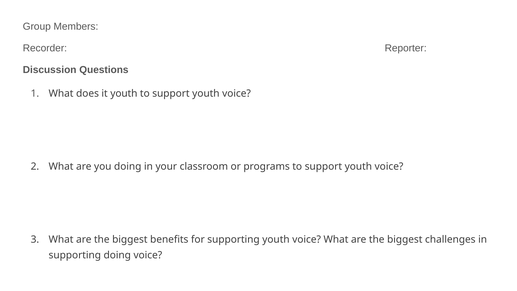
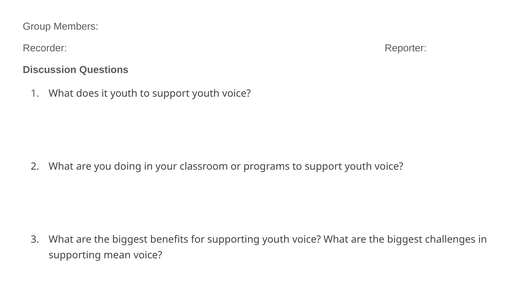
supporting doing: doing -> mean (117, 255)
